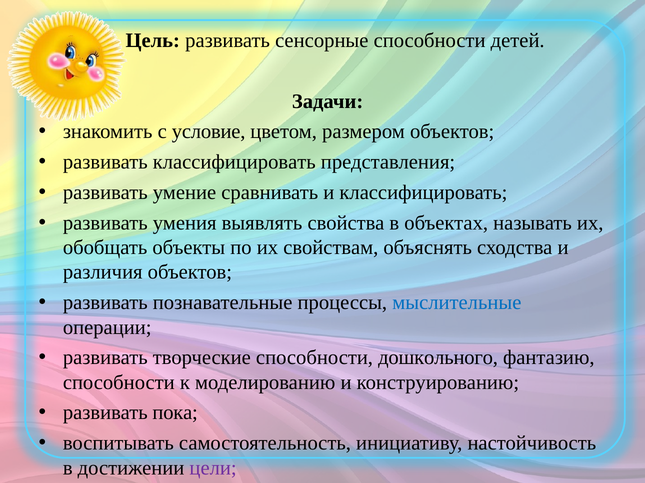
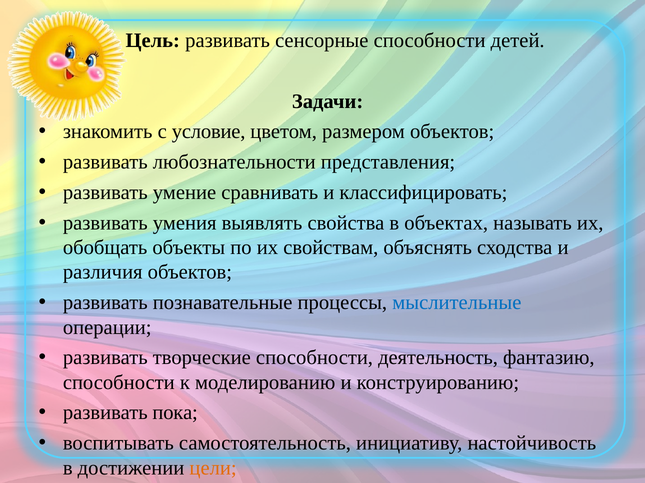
развивать классифицировать: классифицировать -> любознательности (234, 162)
дошкольного: дошкольного -> деятельность (438, 358)
цели colour: purple -> orange (213, 468)
